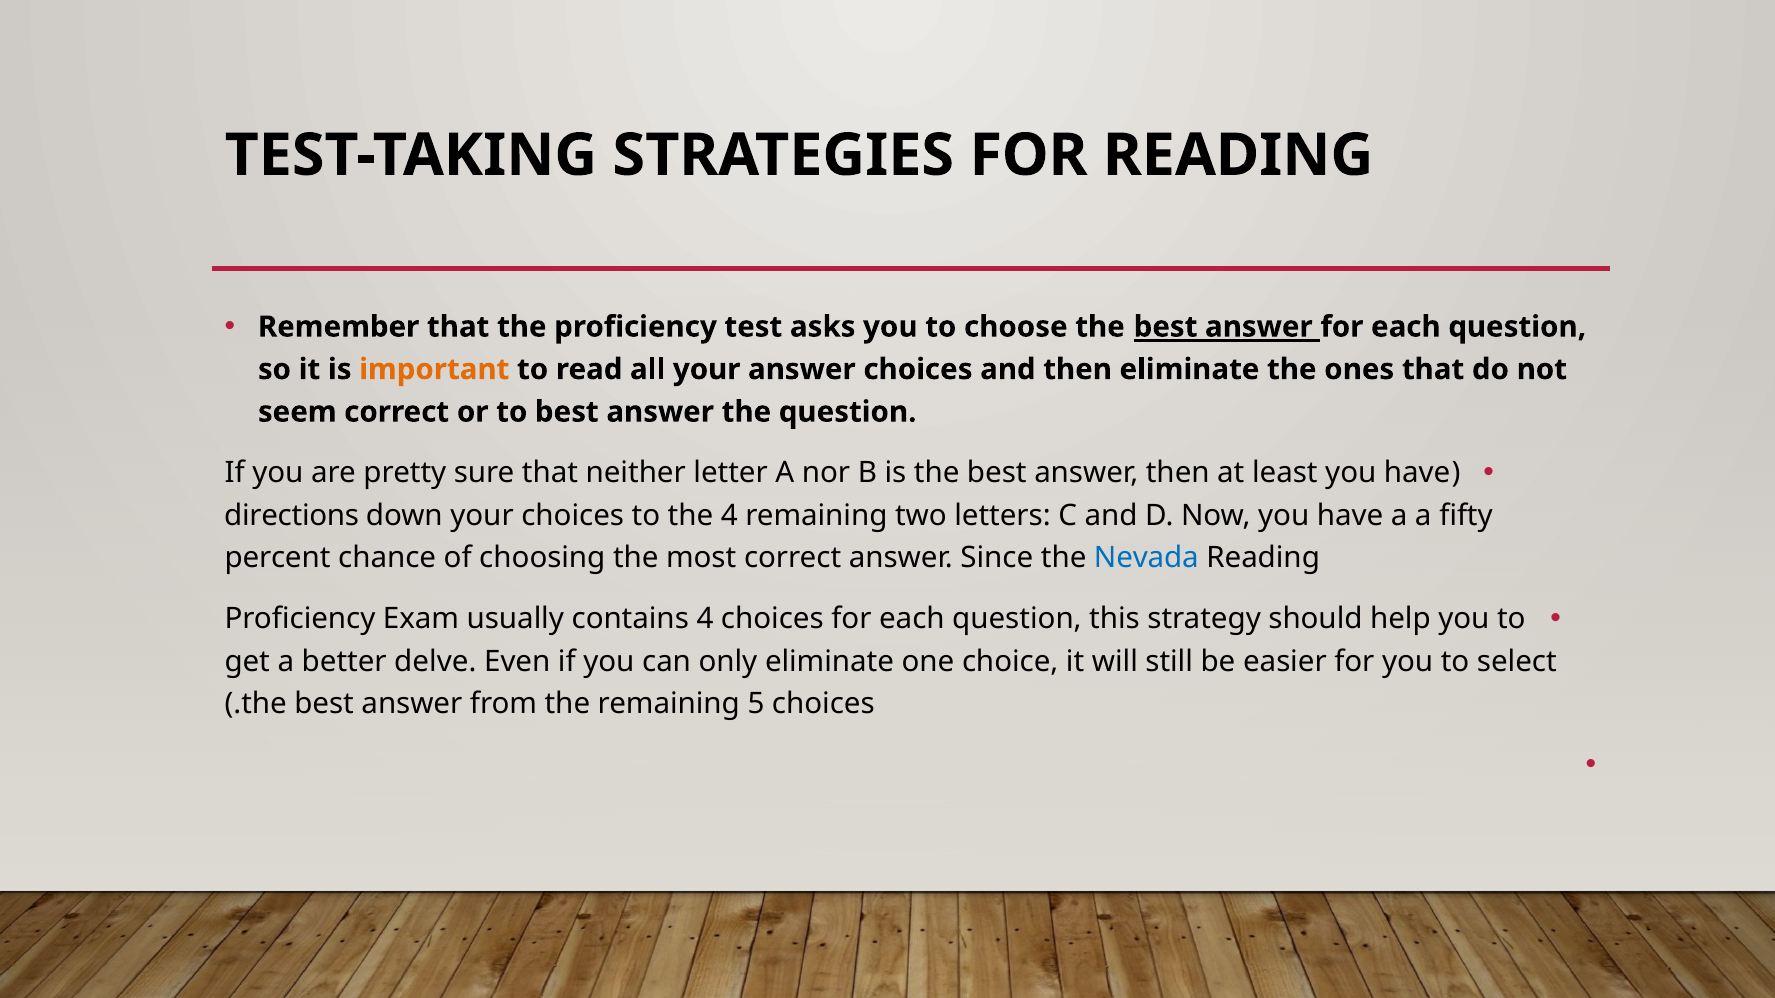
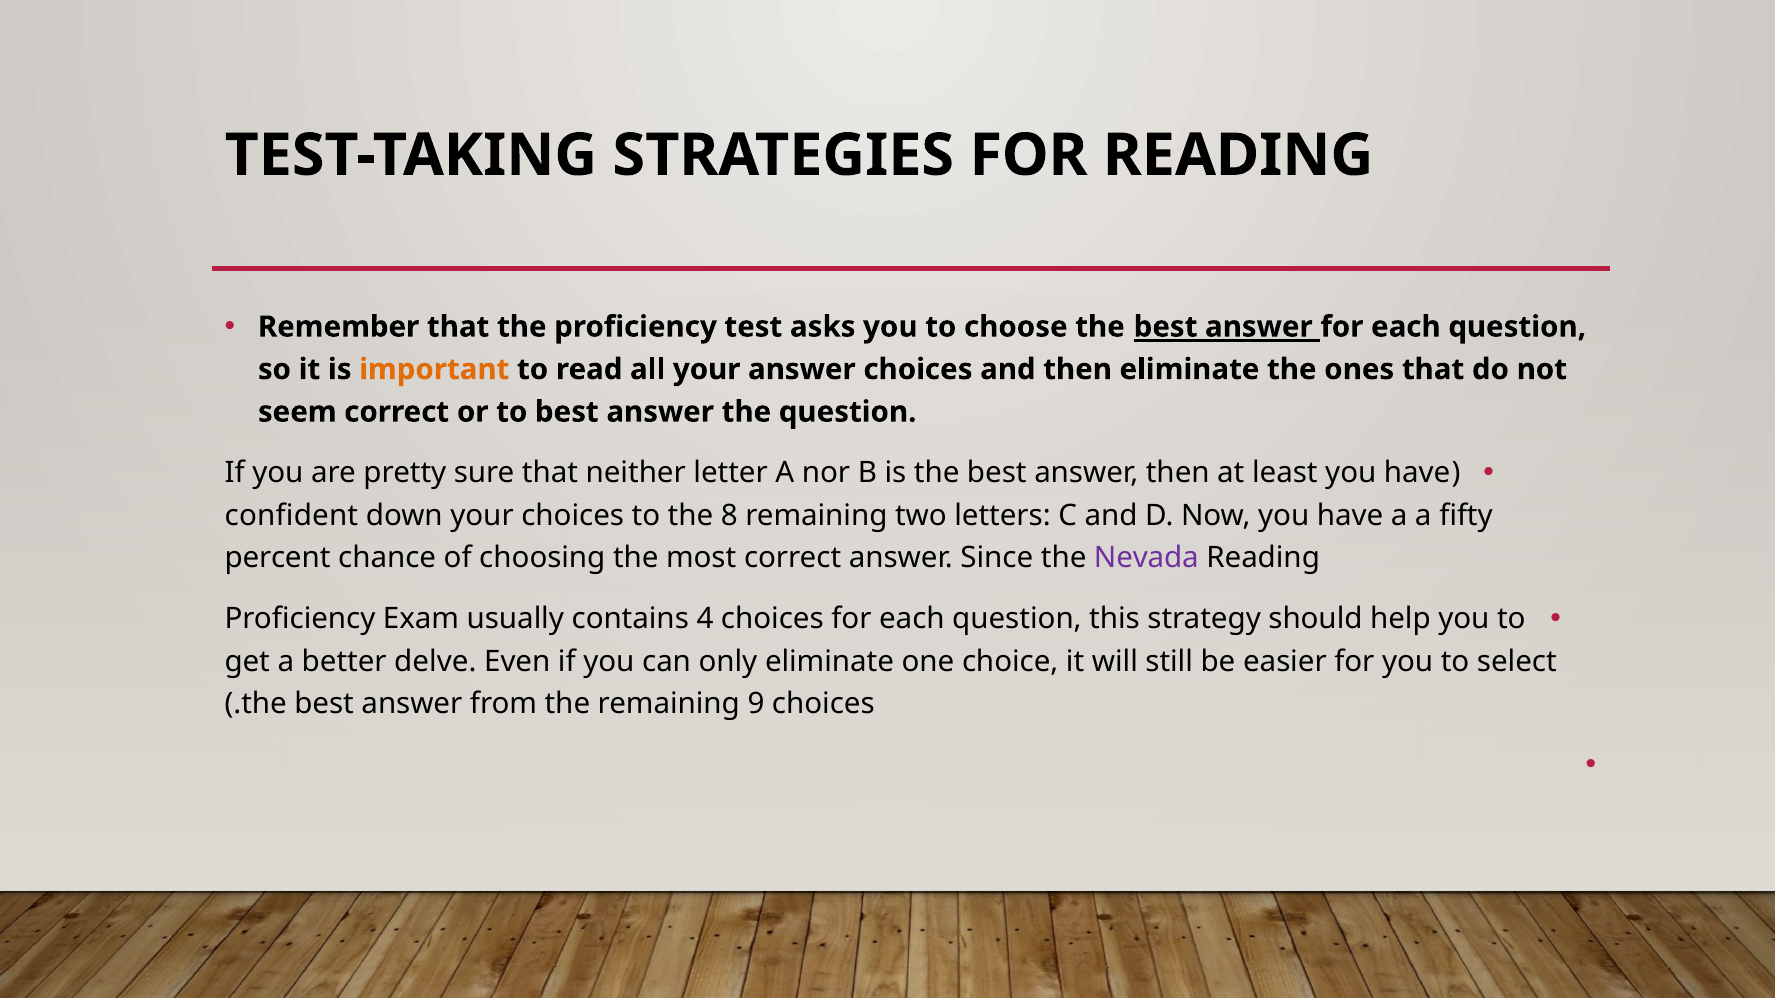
directions: directions -> confident (291, 516)
the 4: 4 -> 8 (729, 516)
Nevada colour: blue -> purple (1146, 558)
5: 5 -> 9 (756, 704)
